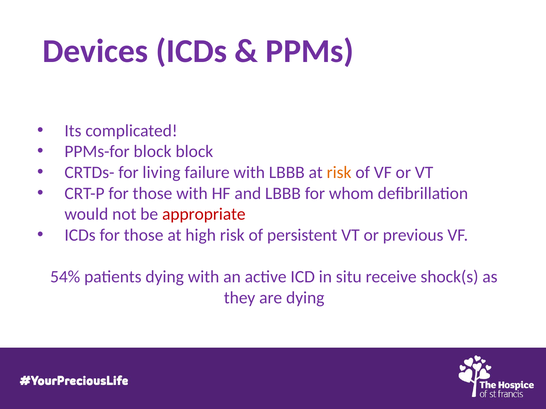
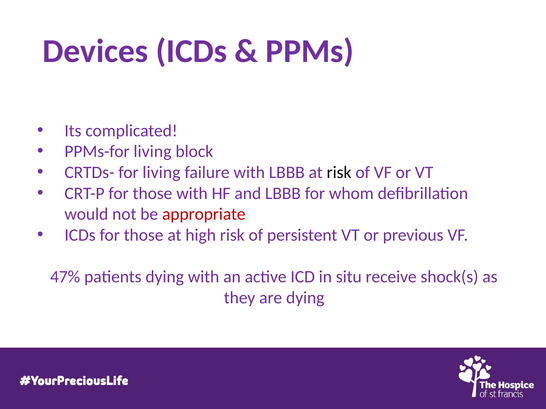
PPMs-for block: block -> living (152, 152)
risk colour: orange -> black (339, 173)
54%: 54% -> 47% (65, 277)
